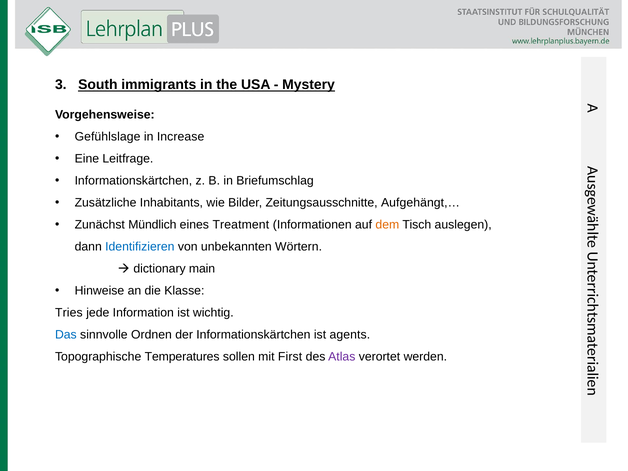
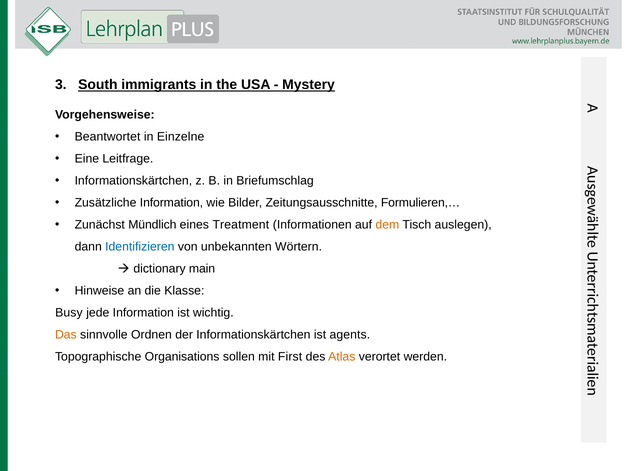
Gefühlslage: Gefühlslage -> Beantwortet (108, 137)
Increase: Increase -> Einzelne (181, 137)
Zusätzliche Inhabitants: Inhabitants -> Information (171, 203)
Aufgehängt,…: Aufgehängt,… -> Formulieren,… (421, 203)
Tries: Tries -> Busy (69, 313)
Das colour: blue -> orange (66, 335)
Temperatures: Temperatures -> Organisations (182, 357)
Atlas colour: purple -> orange (342, 357)
